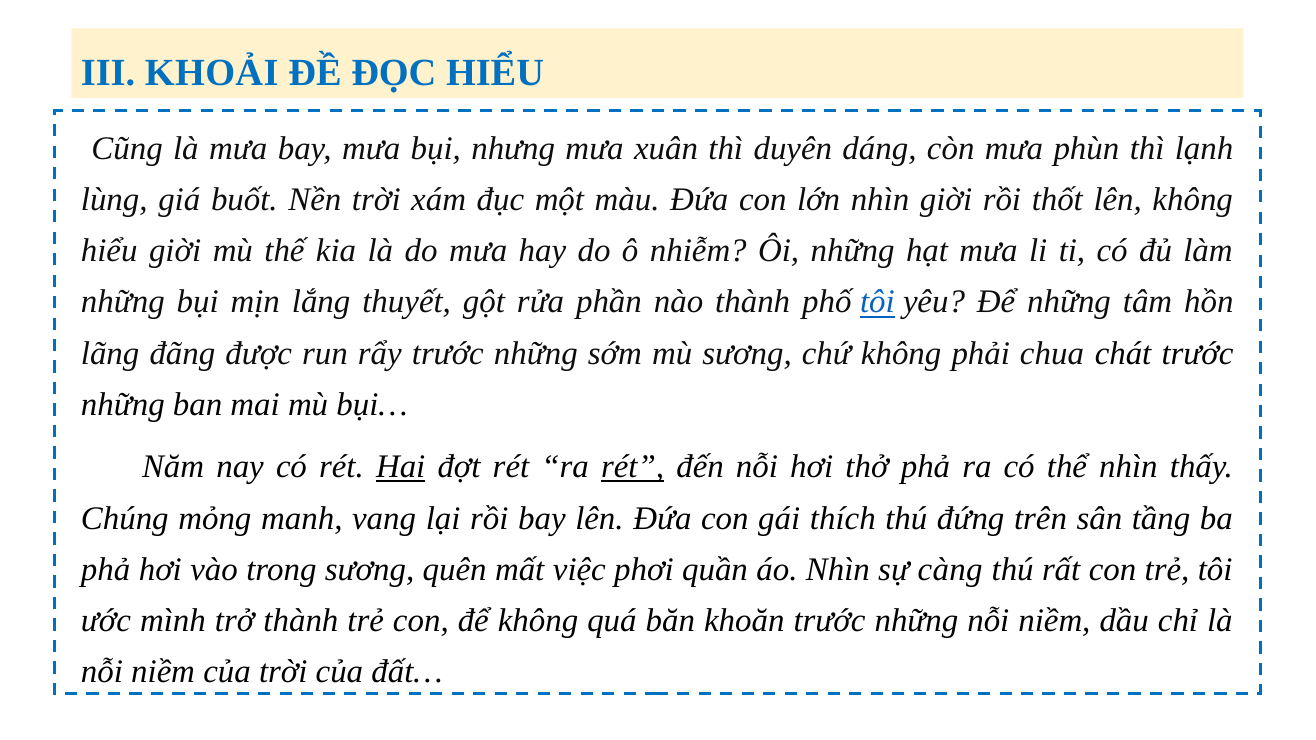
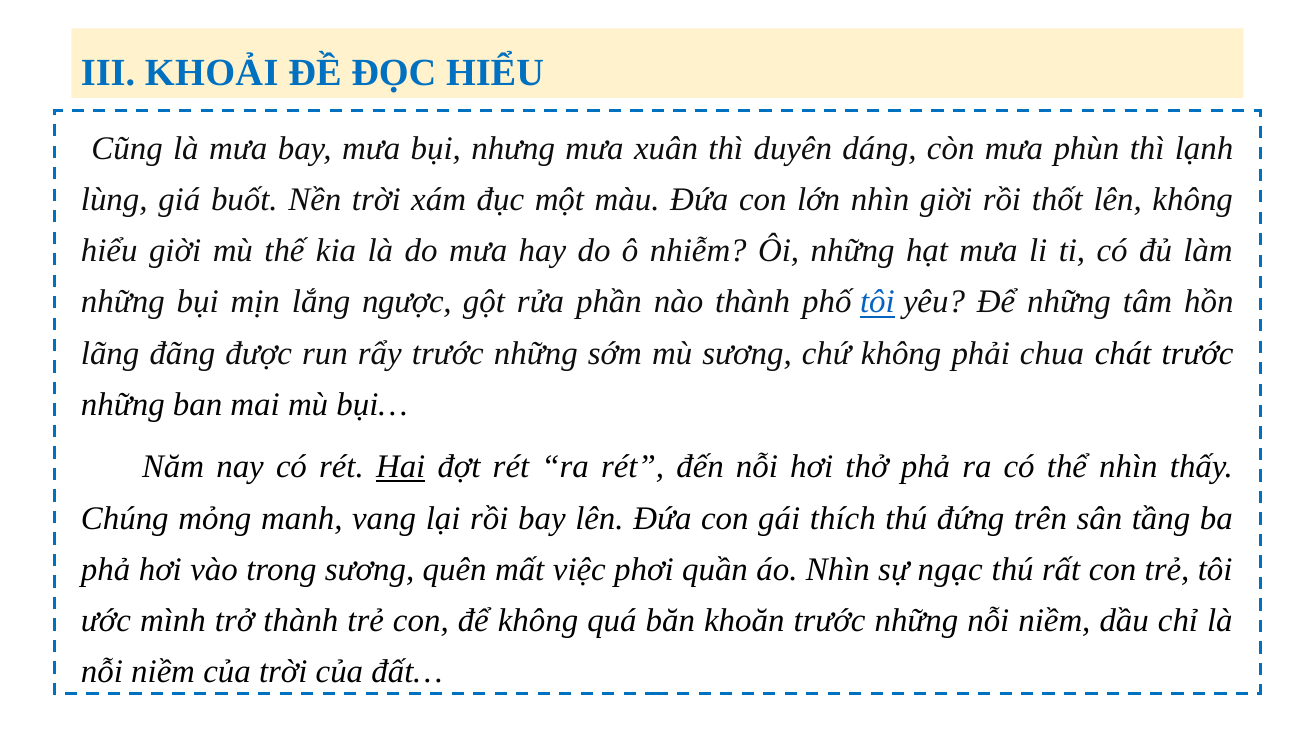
thuyết: thuyết -> ngược (407, 302)
rét underline: present -> none (633, 467)
càng: càng -> ngạc (950, 570)
